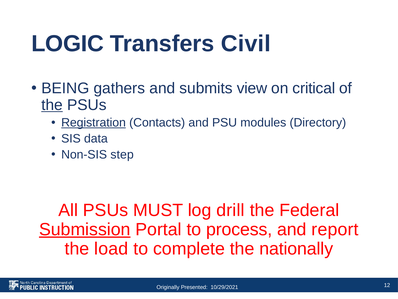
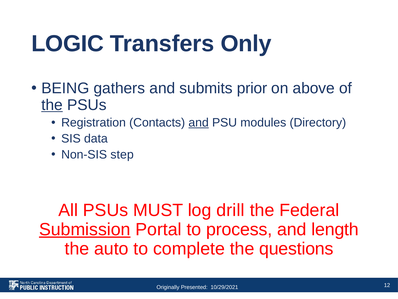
Civil: Civil -> Only (246, 44)
view: view -> prior (252, 88)
critical: critical -> above (314, 88)
Registration underline: present -> none (94, 122)
and underline: none -> present (199, 122)
report: report -> length (335, 229)
load: load -> auto (111, 248)
nationally: nationally -> questions (296, 248)
